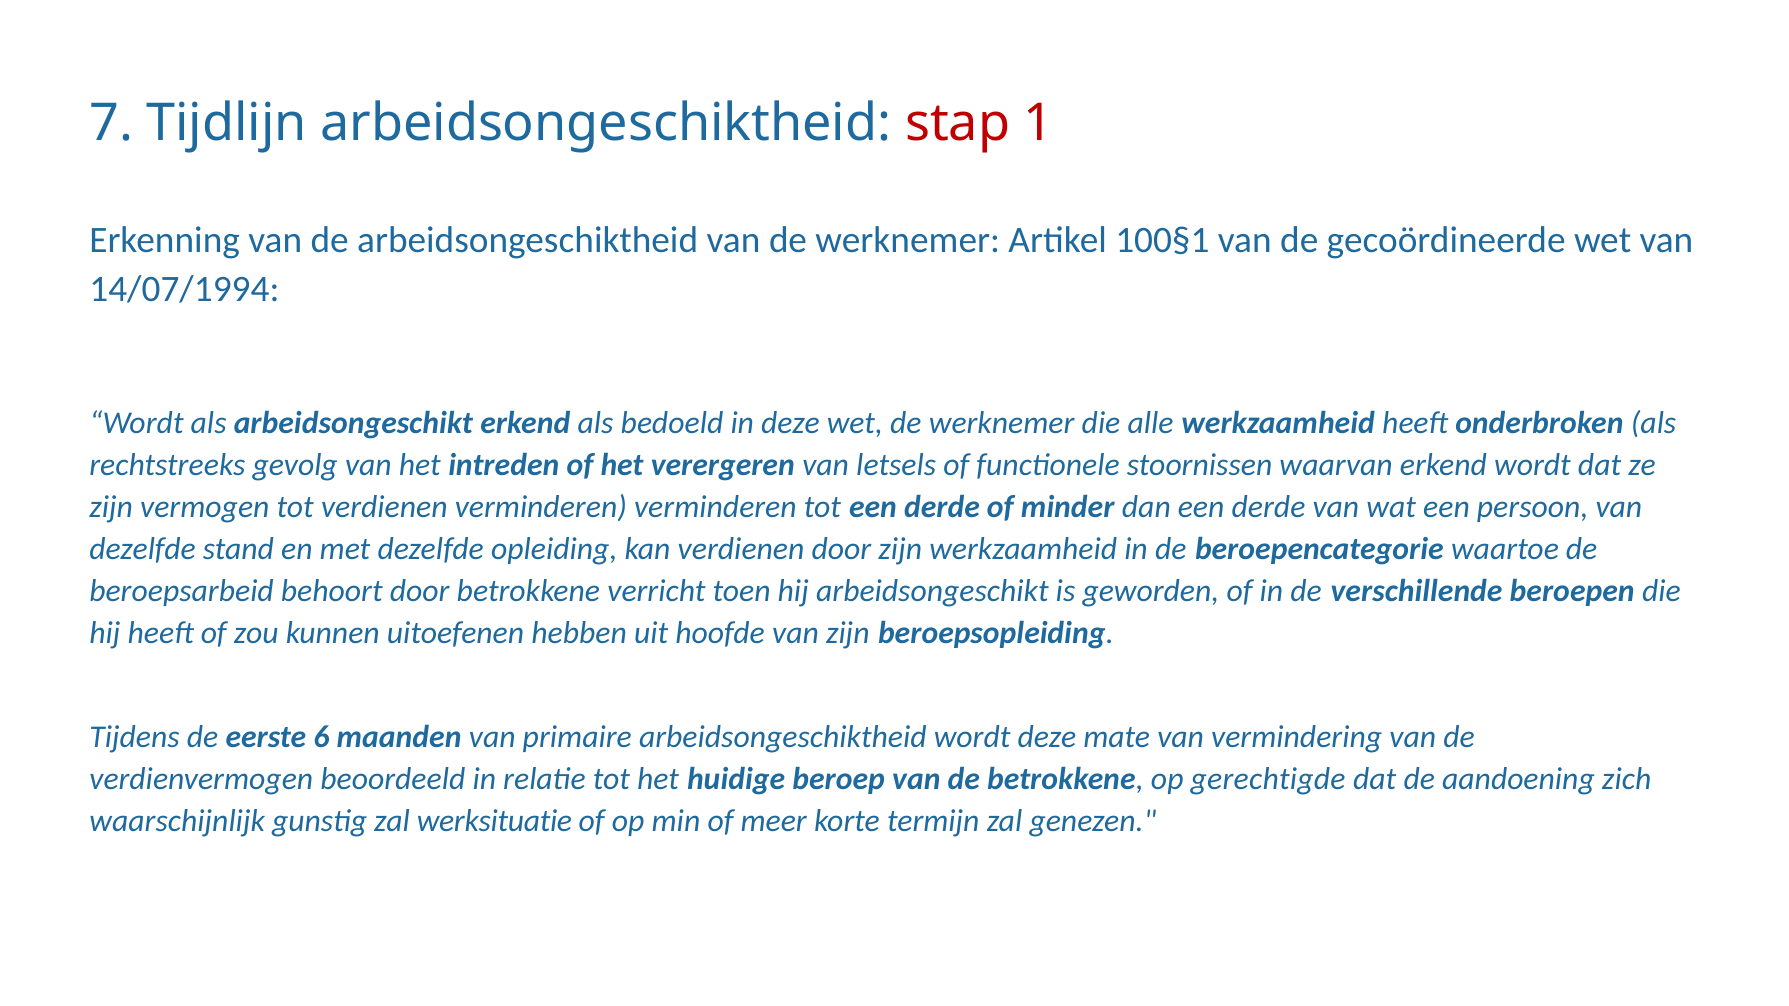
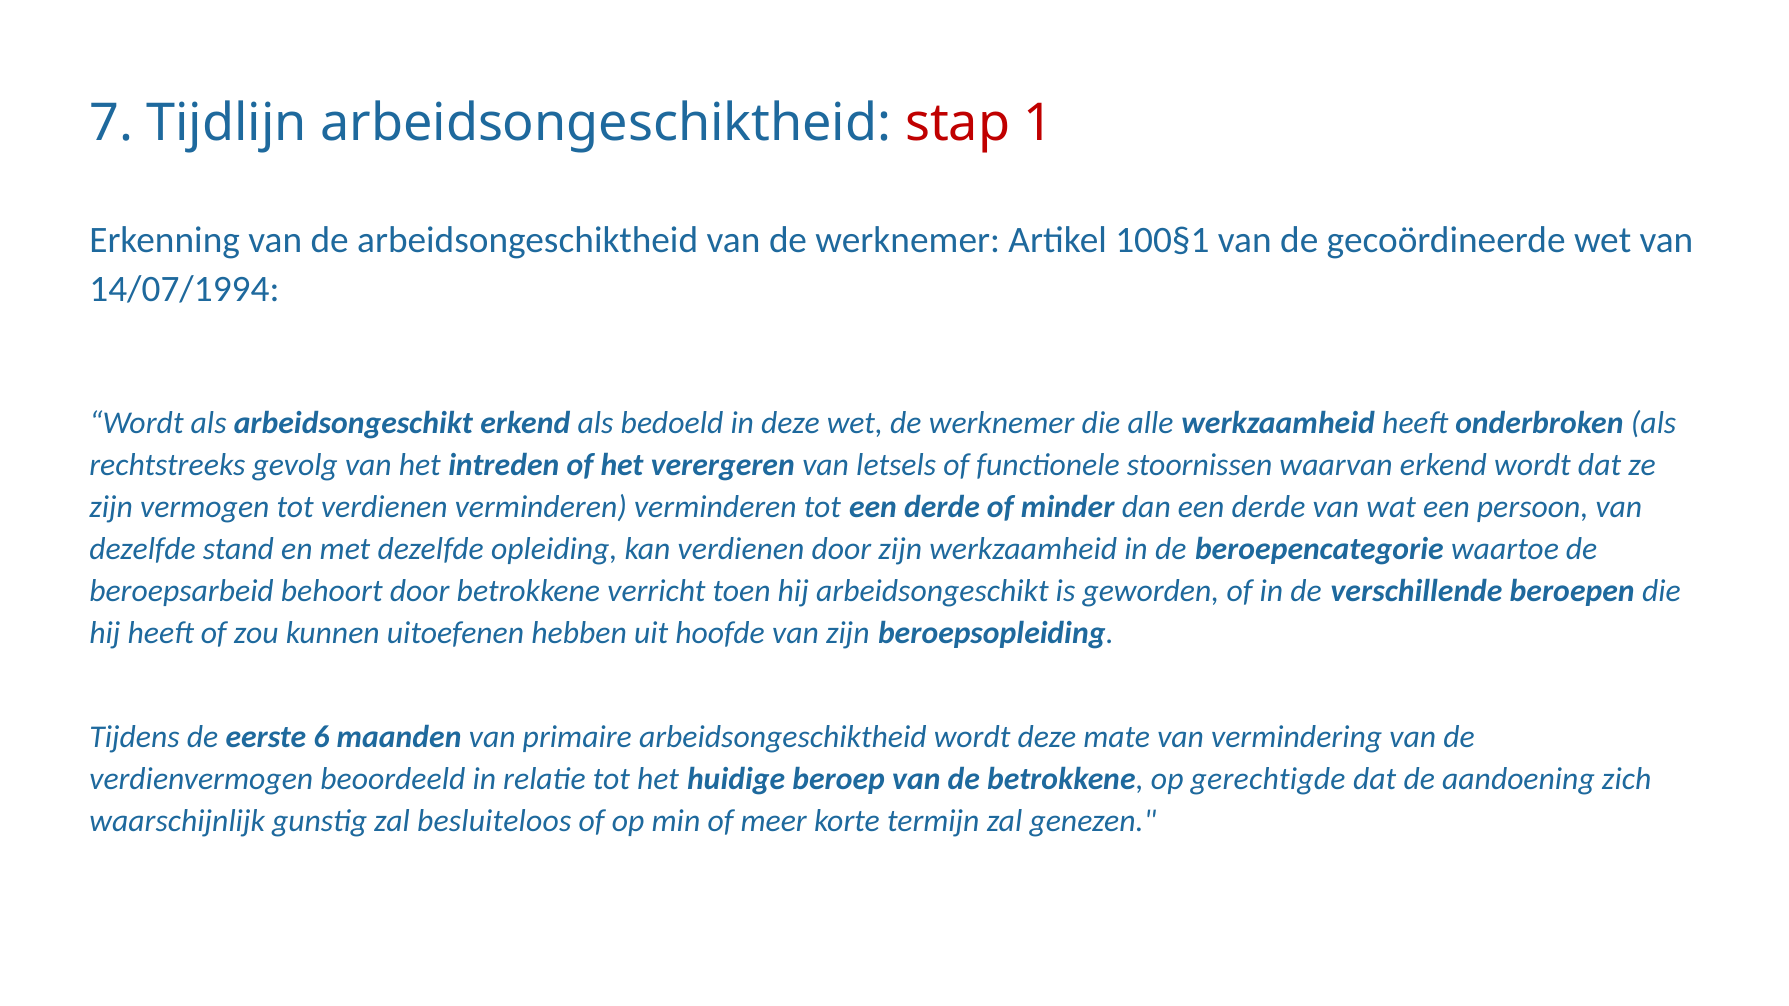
werksituatie: werksituatie -> besluiteloos (494, 821)
